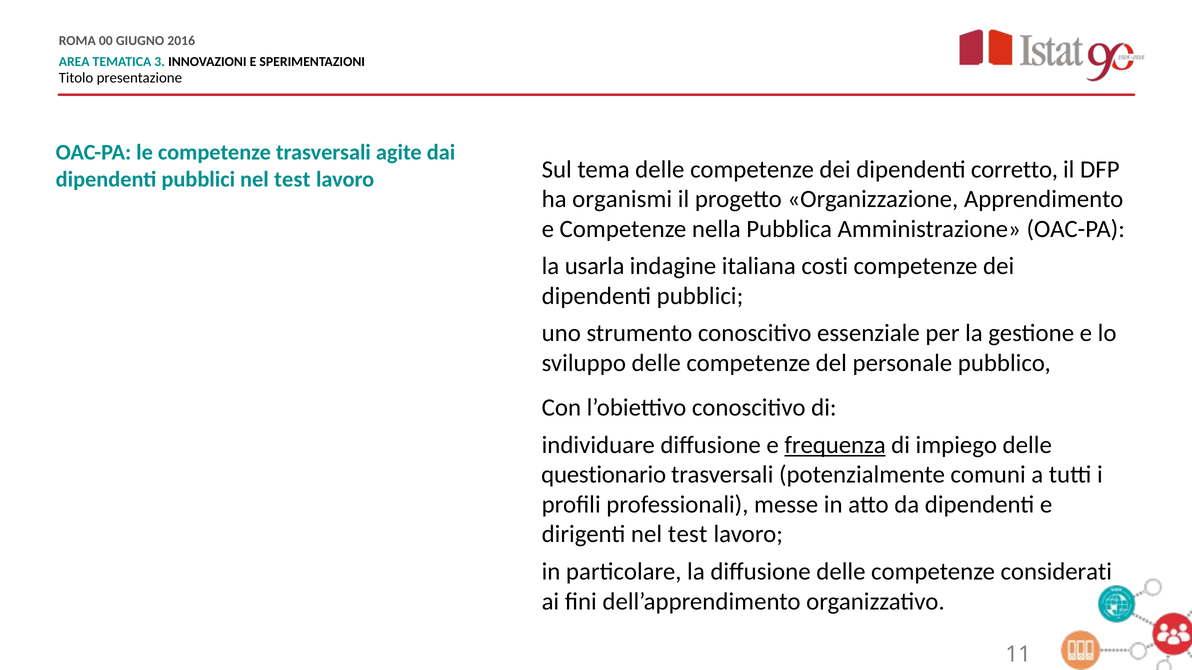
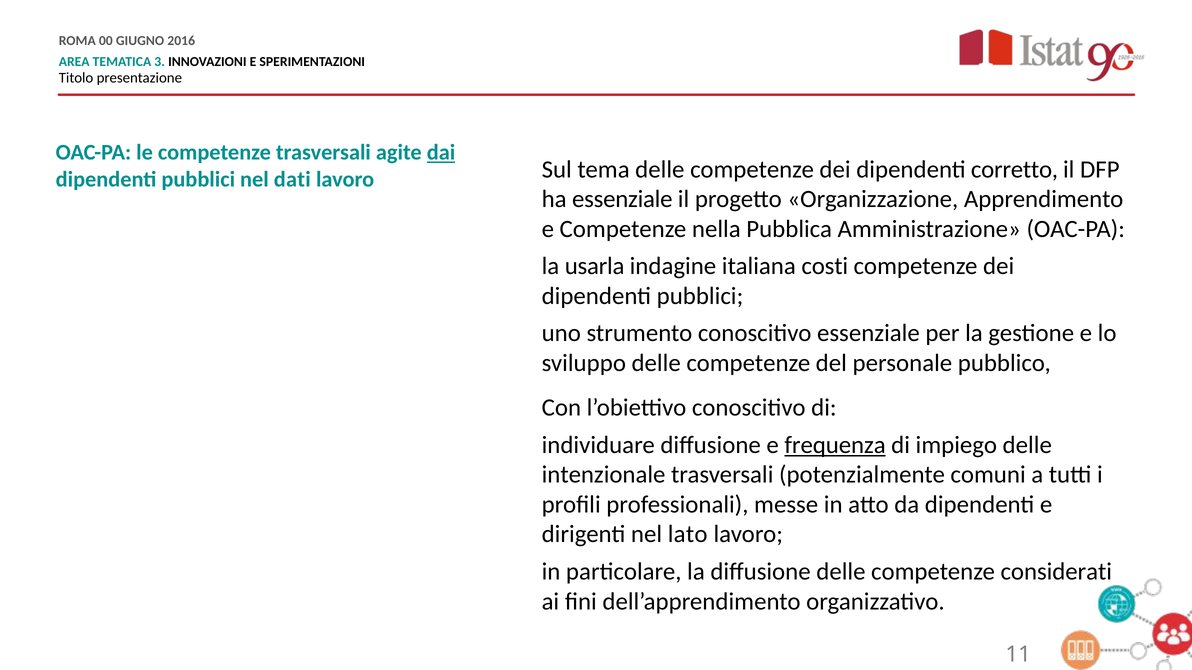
dai underline: none -> present (441, 153)
pubblici nel test: test -> dati (292, 179)
ha organismi: organismi -> essenziale (622, 199)
questionario: questionario -> intenzionale (604, 475)
dirigenti nel test: test -> lato (688, 535)
